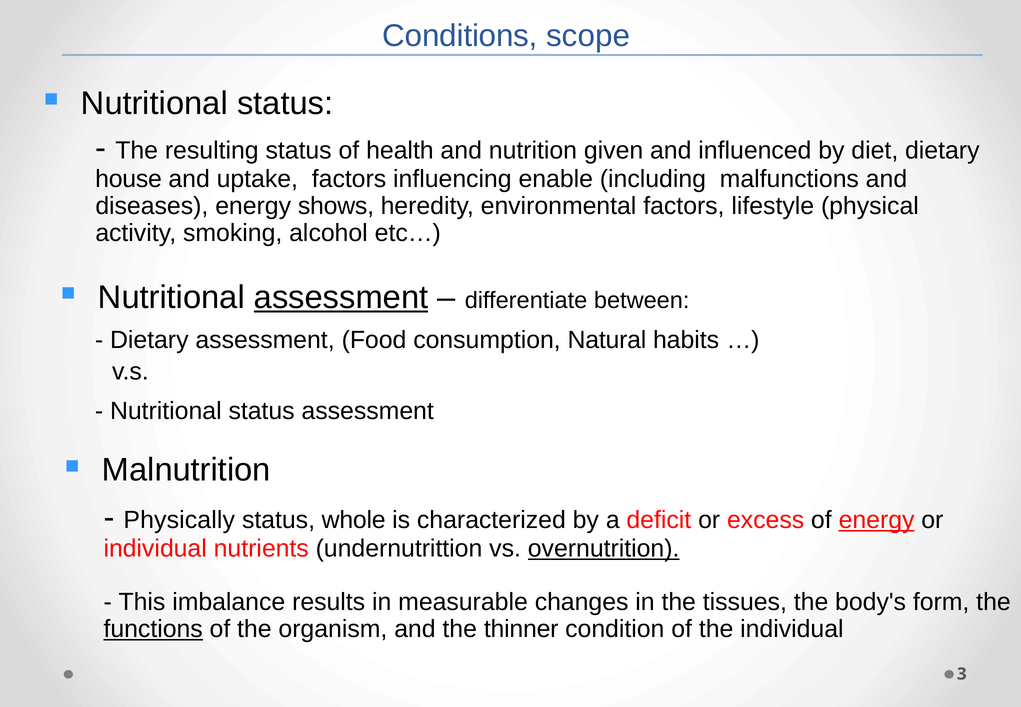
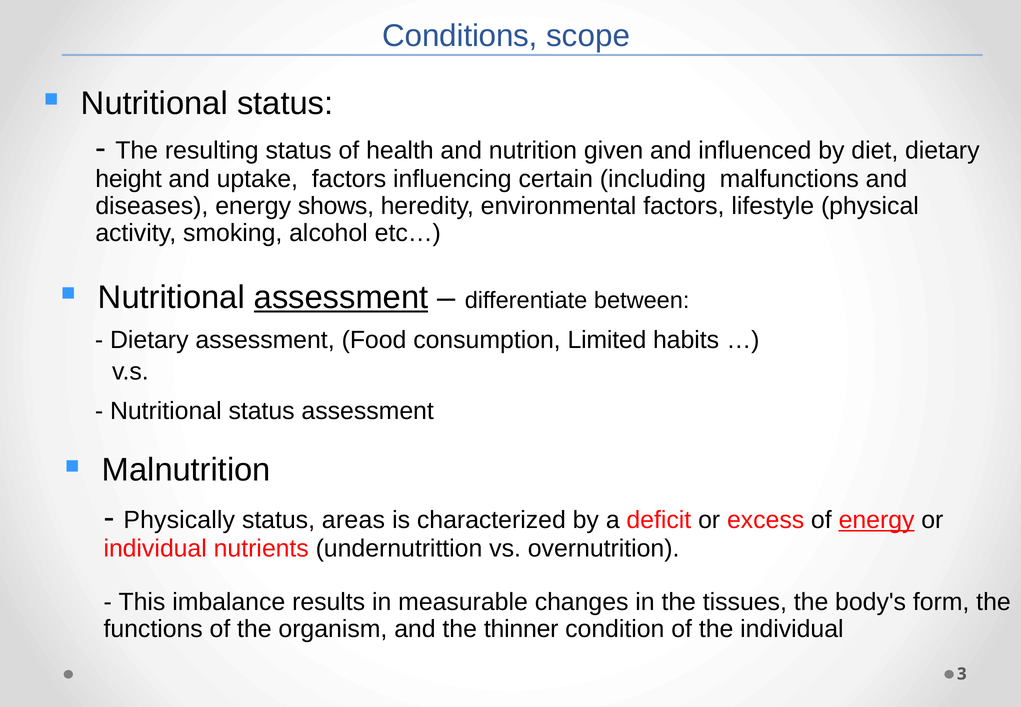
house: house -> height (129, 179)
enable: enable -> certain (556, 179)
Natural: Natural -> Limited (607, 340)
whole: whole -> areas (353, 520)
overnutrition underline: present -> none (604, 548)
functions underline: present -> none (153, 629)
